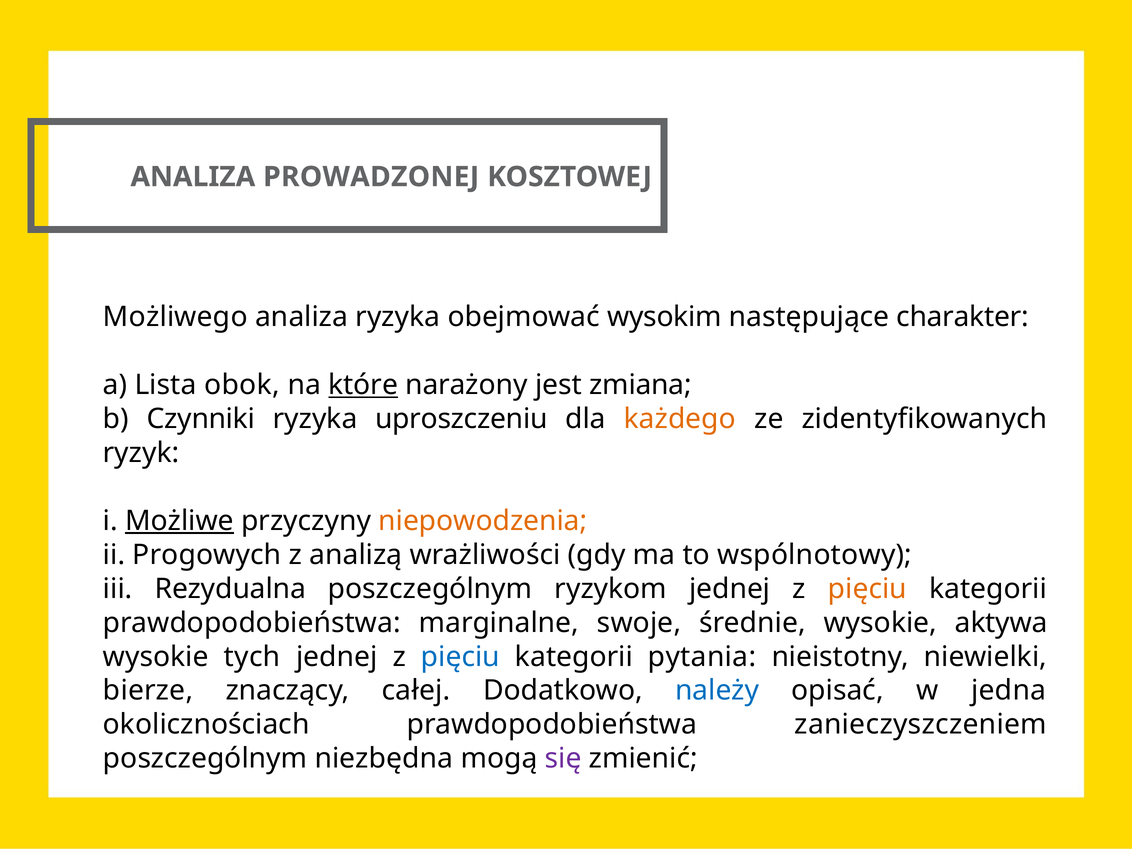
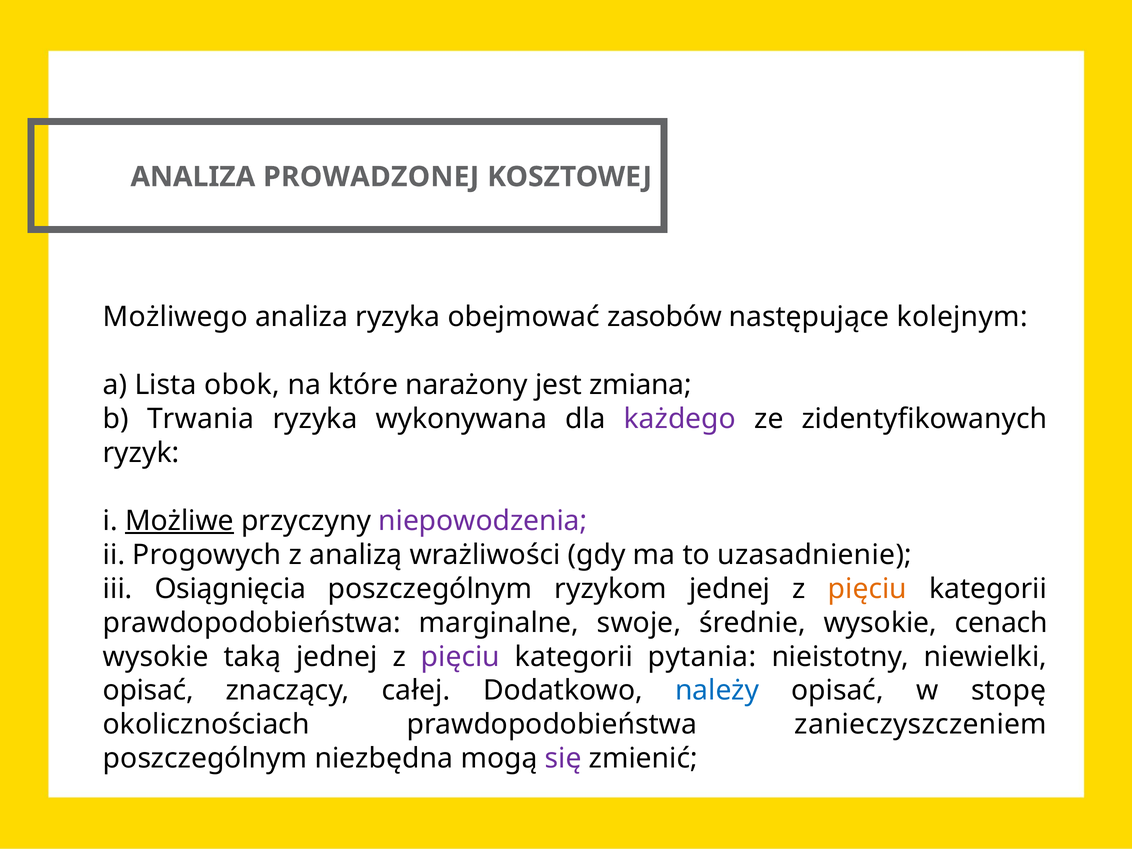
wysokim: wysokim -> zasobów (665, 317)
charakter: charakter -> kolejnym (962, 317)
które underline: present -> none (363, 385)
Czynniki: Czynniki -> Trwania (201, 419)
uproszczeniu: uproszczeniu -> wykonywana (461, 419)
każdego colour: orange -> purple (680, 419)
niepowodzenia colour: orange -> purple (483, 521)
wspólnotowy: wspólnotowy -> uzasadnienie (815, 555)
Rezydualna: Rezydualna -> Osiągnięcia (230, 589)
aktywa: aktywa -> cenach (1001, 623)
tych: tych -> taką (252, 657)
pięciu colour: blue -> purple (460, 657)
bierze: bierze -> opisać (148, 691)
jedna: jedna -> stopę (1009, 691)
